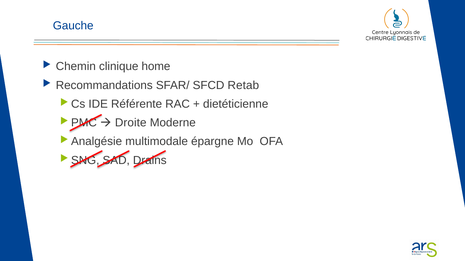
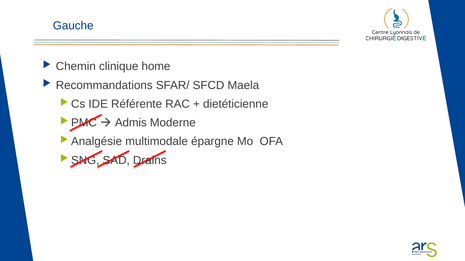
Retab: Retab -> Maela (243, 85)
Droite: Droite -> Admis (131, 123)
